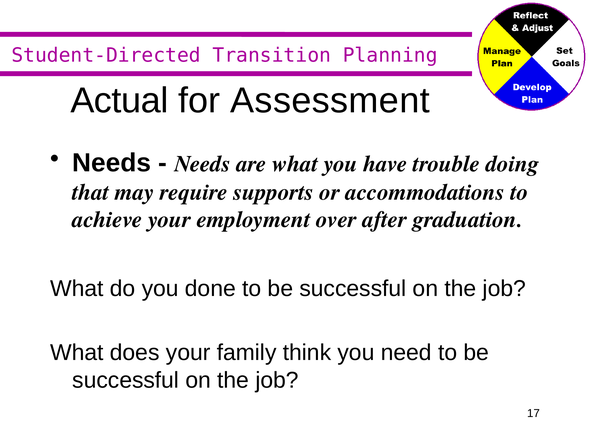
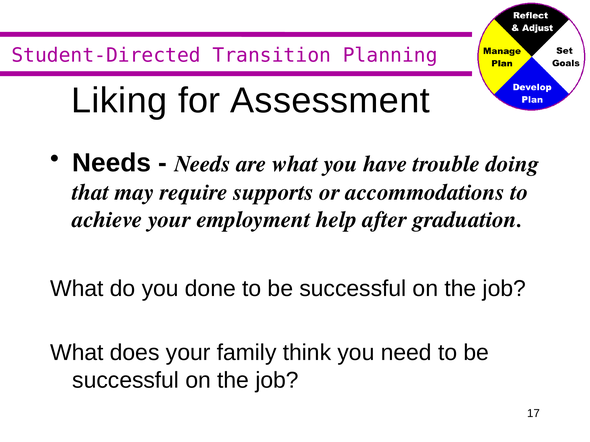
Actual: Actual -> Liking (119, 101)
over: over -> help (336, 220)
